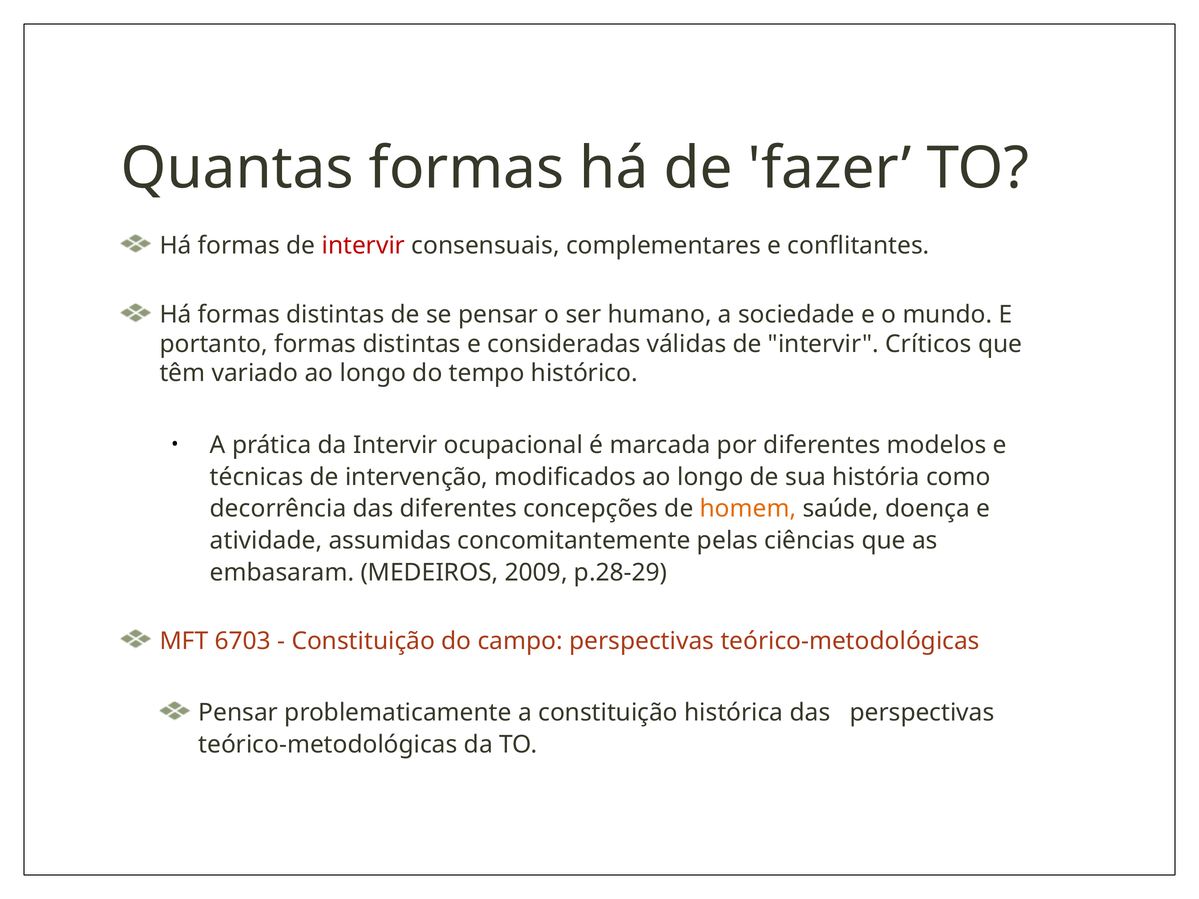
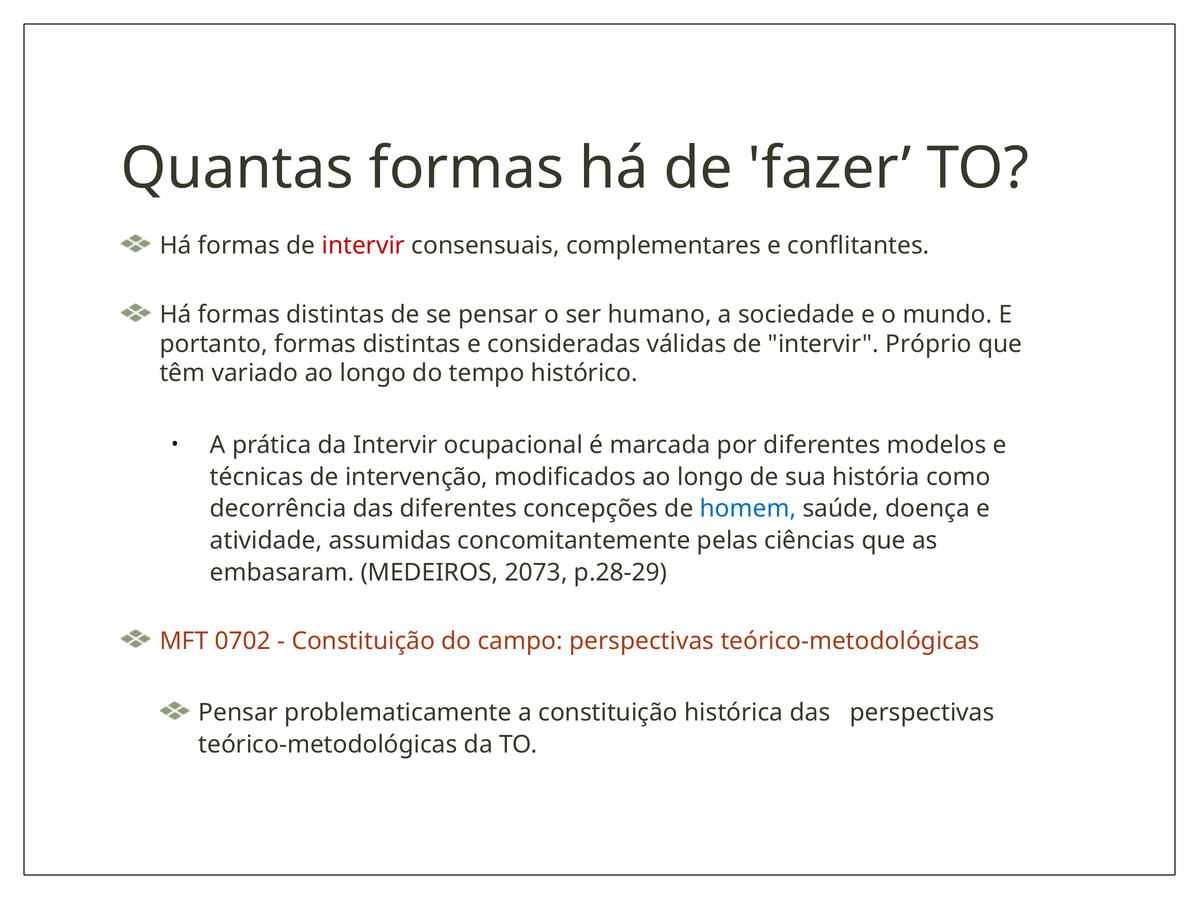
Críticos: Críticos -> Próprio (929, 344)
homem colour: orange -> blue (748, 509)
2009: 2009 -> 2073 (536, 573)
6703: 6703 -> 0702 (243, 641)
